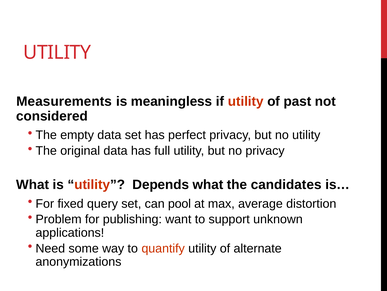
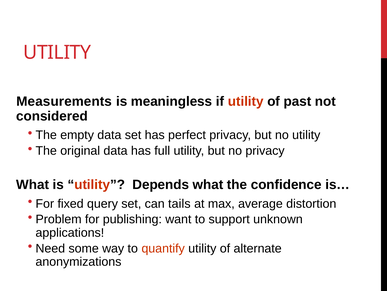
candidates: candidates -> confidence (286, 184)
pool: pool -> tails (179, 203)
